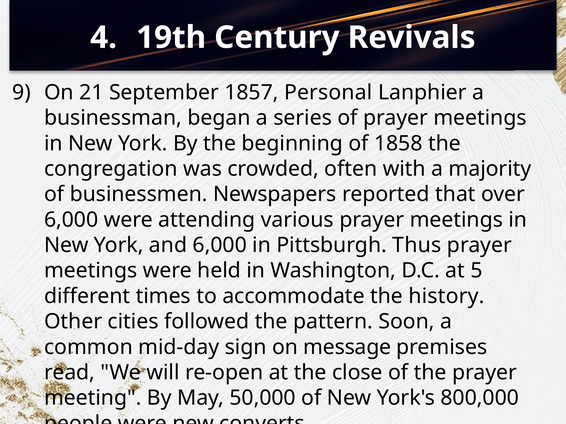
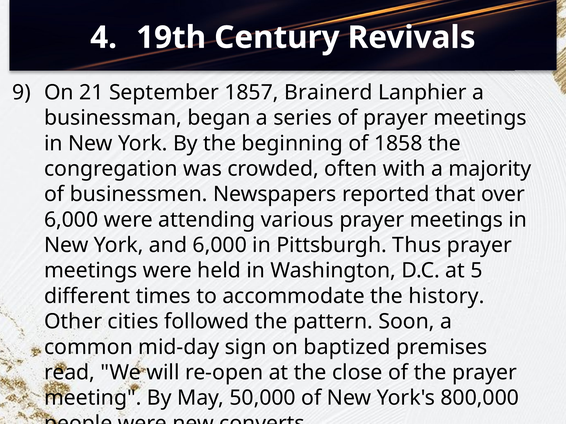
Personal: Personal -> Brainerd (328, 93)
message: message -> baptized (347, 347)
